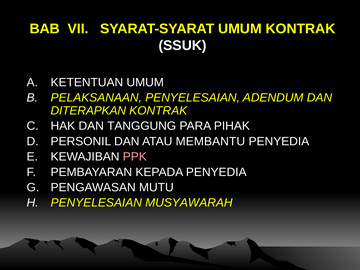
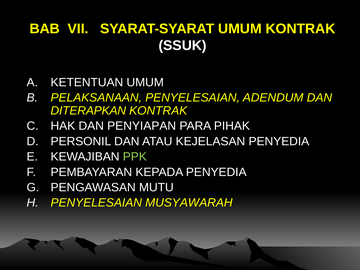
TANGGUNG: TANGGUNG -> PENYIAPAN (142, 126)
MEMBANTU: MEMBANTU -> KEJELASAN (210, 141)
PPK colour: pink -> light green (135, 157)
